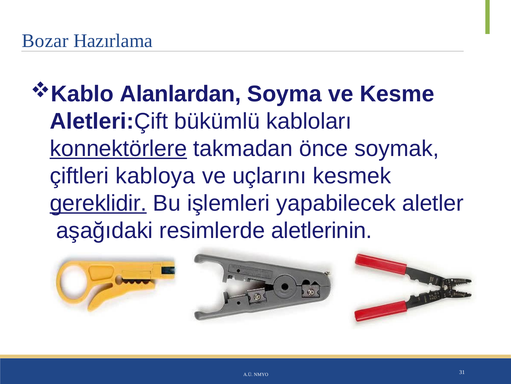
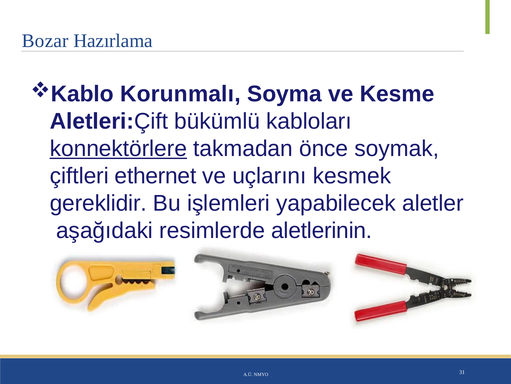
Alanlardan: Alanlardan -> Korunmalı (180, 94)
kabloya: kabloya -> ethernet (155, 176)
gereklidir underline: present -> none (98, 203)
